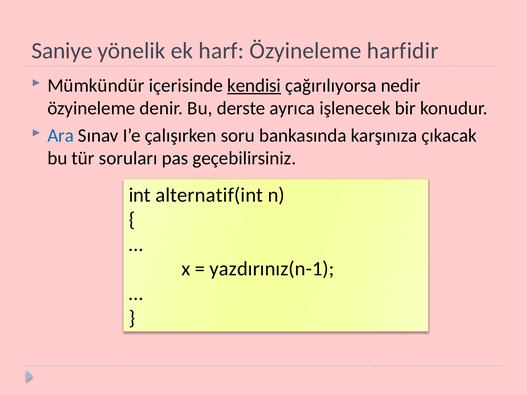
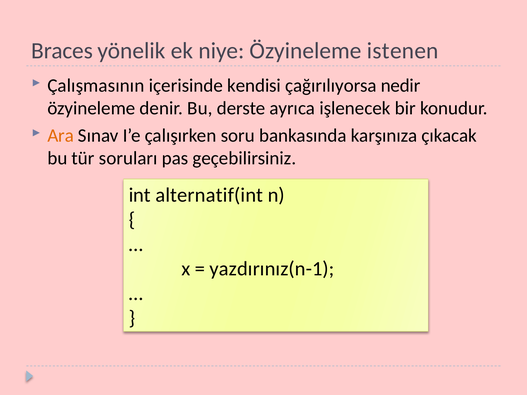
Saniye: Saniye -> Braces (62, 51)
harf: harf -> niye (221, 51)
harfidir: harfidir -> istenen (403, 51)
Mümkündür: Mümkündür -> Çalışmasının (96, 86)
kendisi underline: present -> none (254, 86)
Ara colour: blue -> orange (61, 136)
